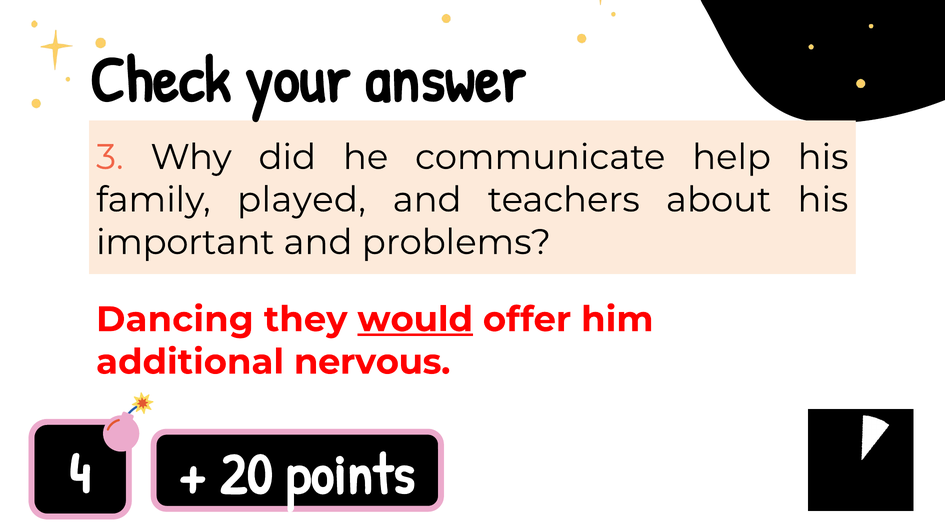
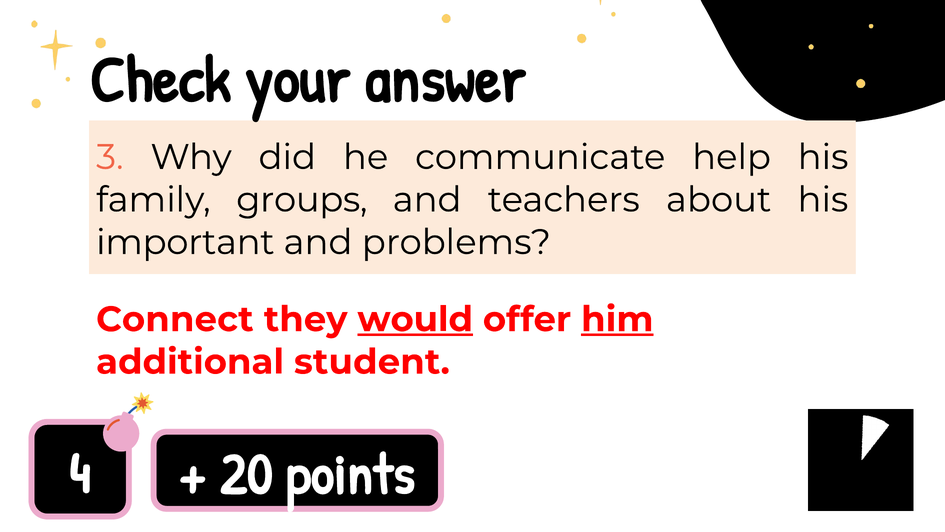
played: played -> groups (302, 200)
Dancing: Dancing -> Connect (175, 319)
him underline: none -> present (617, 319)
nervous: nervous -> student (372, 362)
